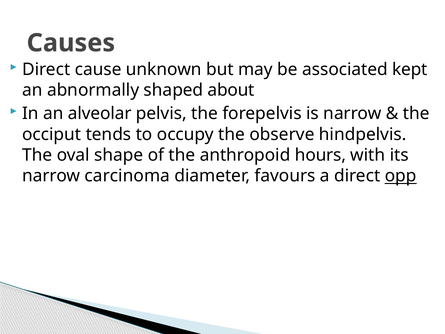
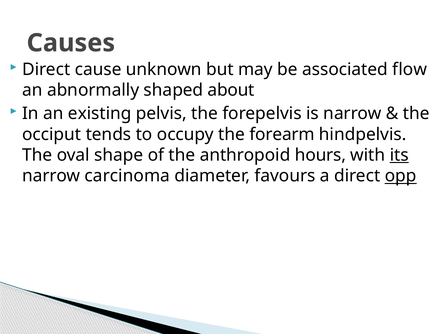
kept: kept -> flow (410, 69)
alveolar: alveolar -> existing (100, 113)
observe: observe -> forearm (282, 134)
its underline: none -> present (399, 155)
